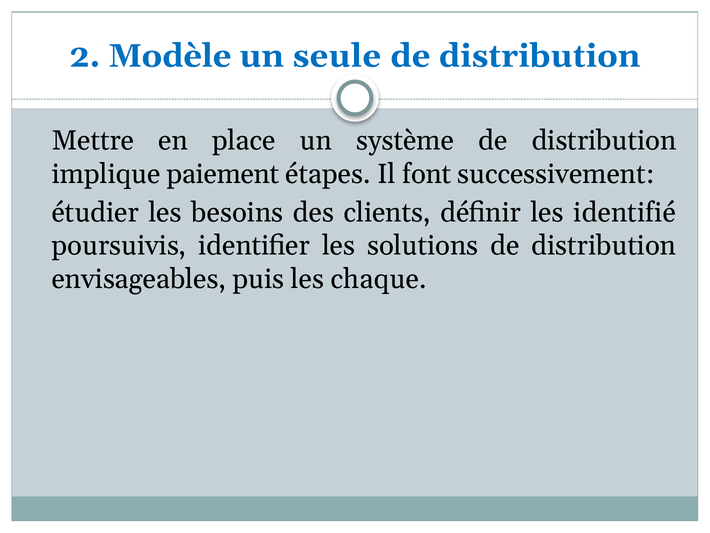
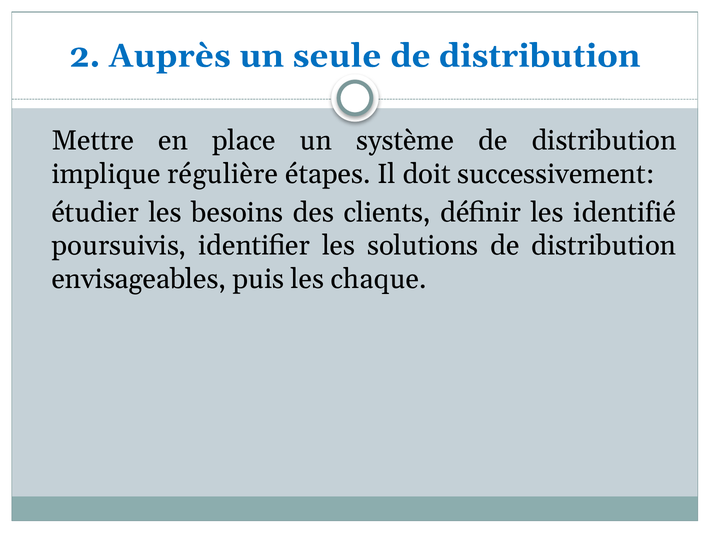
Modèle: Modèle -> Auprès (170, 56)
paiement: paiement -> régulière (223, 174)
font: font -> doit (427, 174)
